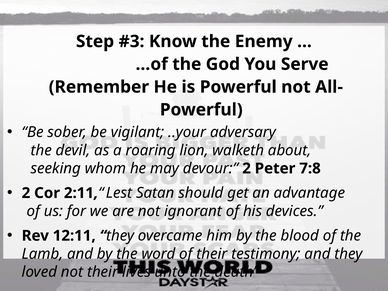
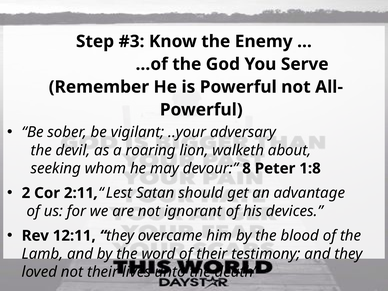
devour 2: 2 -> 8 (247, 168)
7:8: 7:8 -> 1:8 (310, 168)
